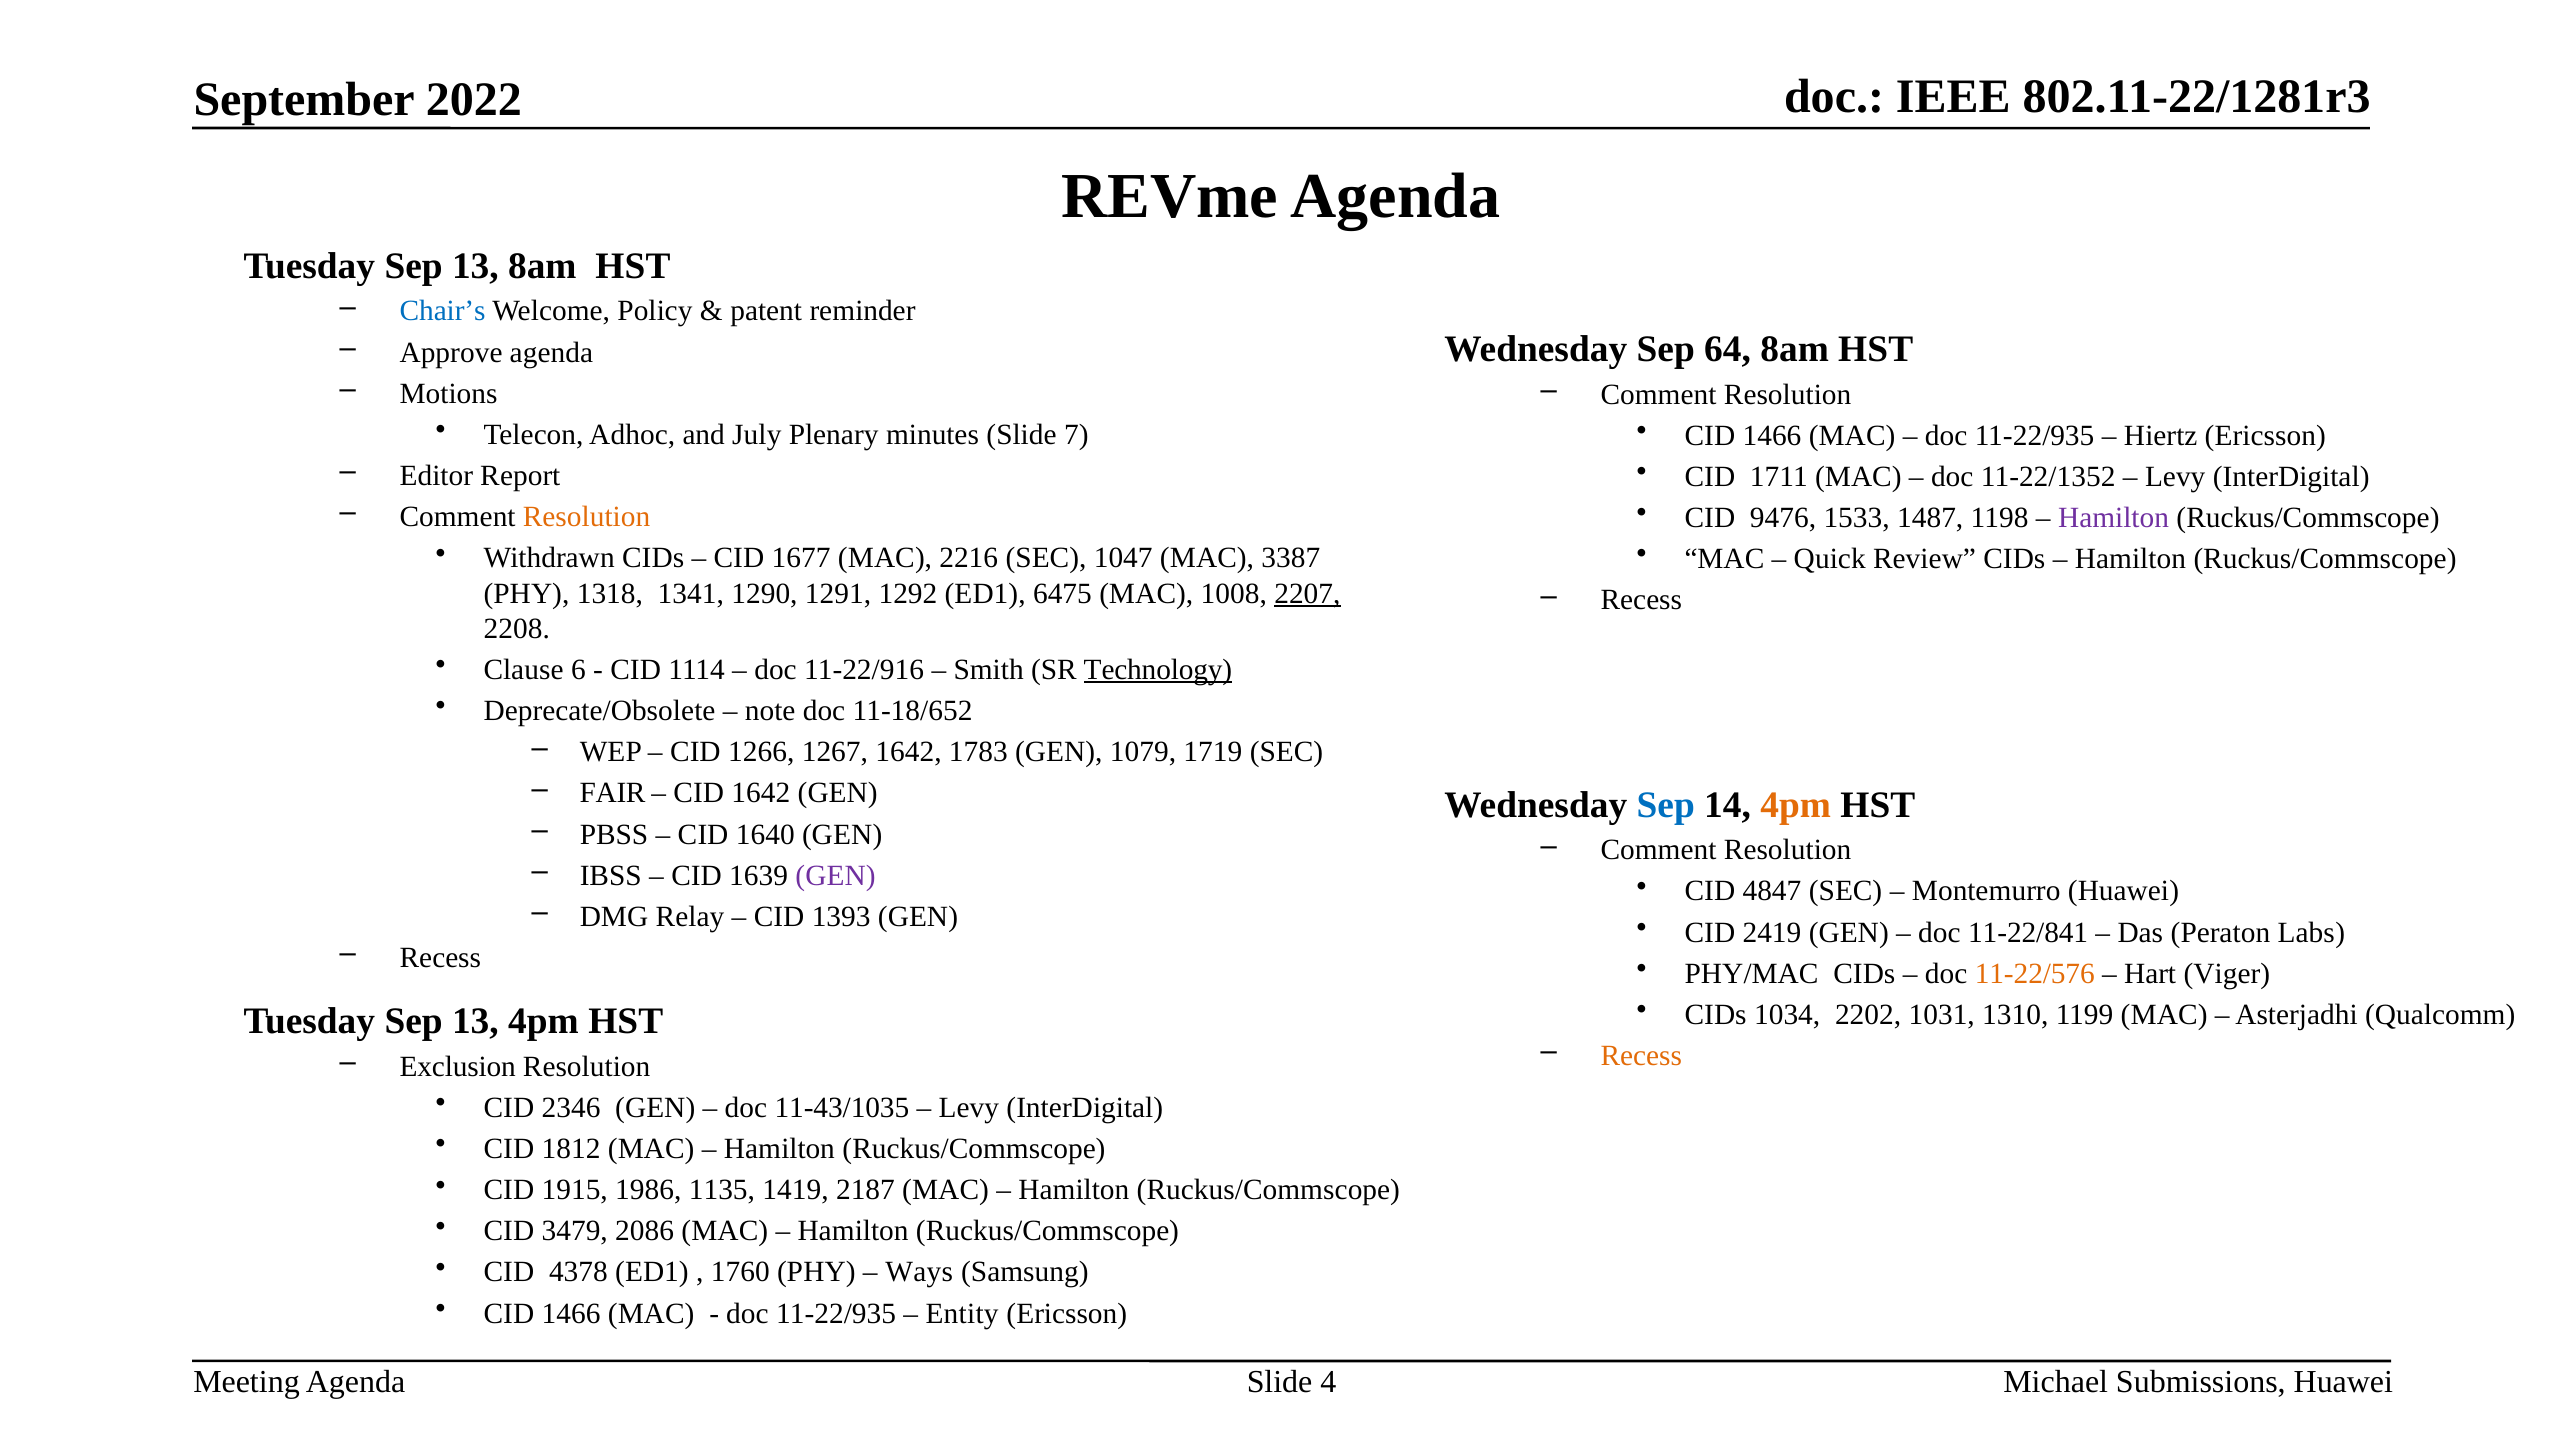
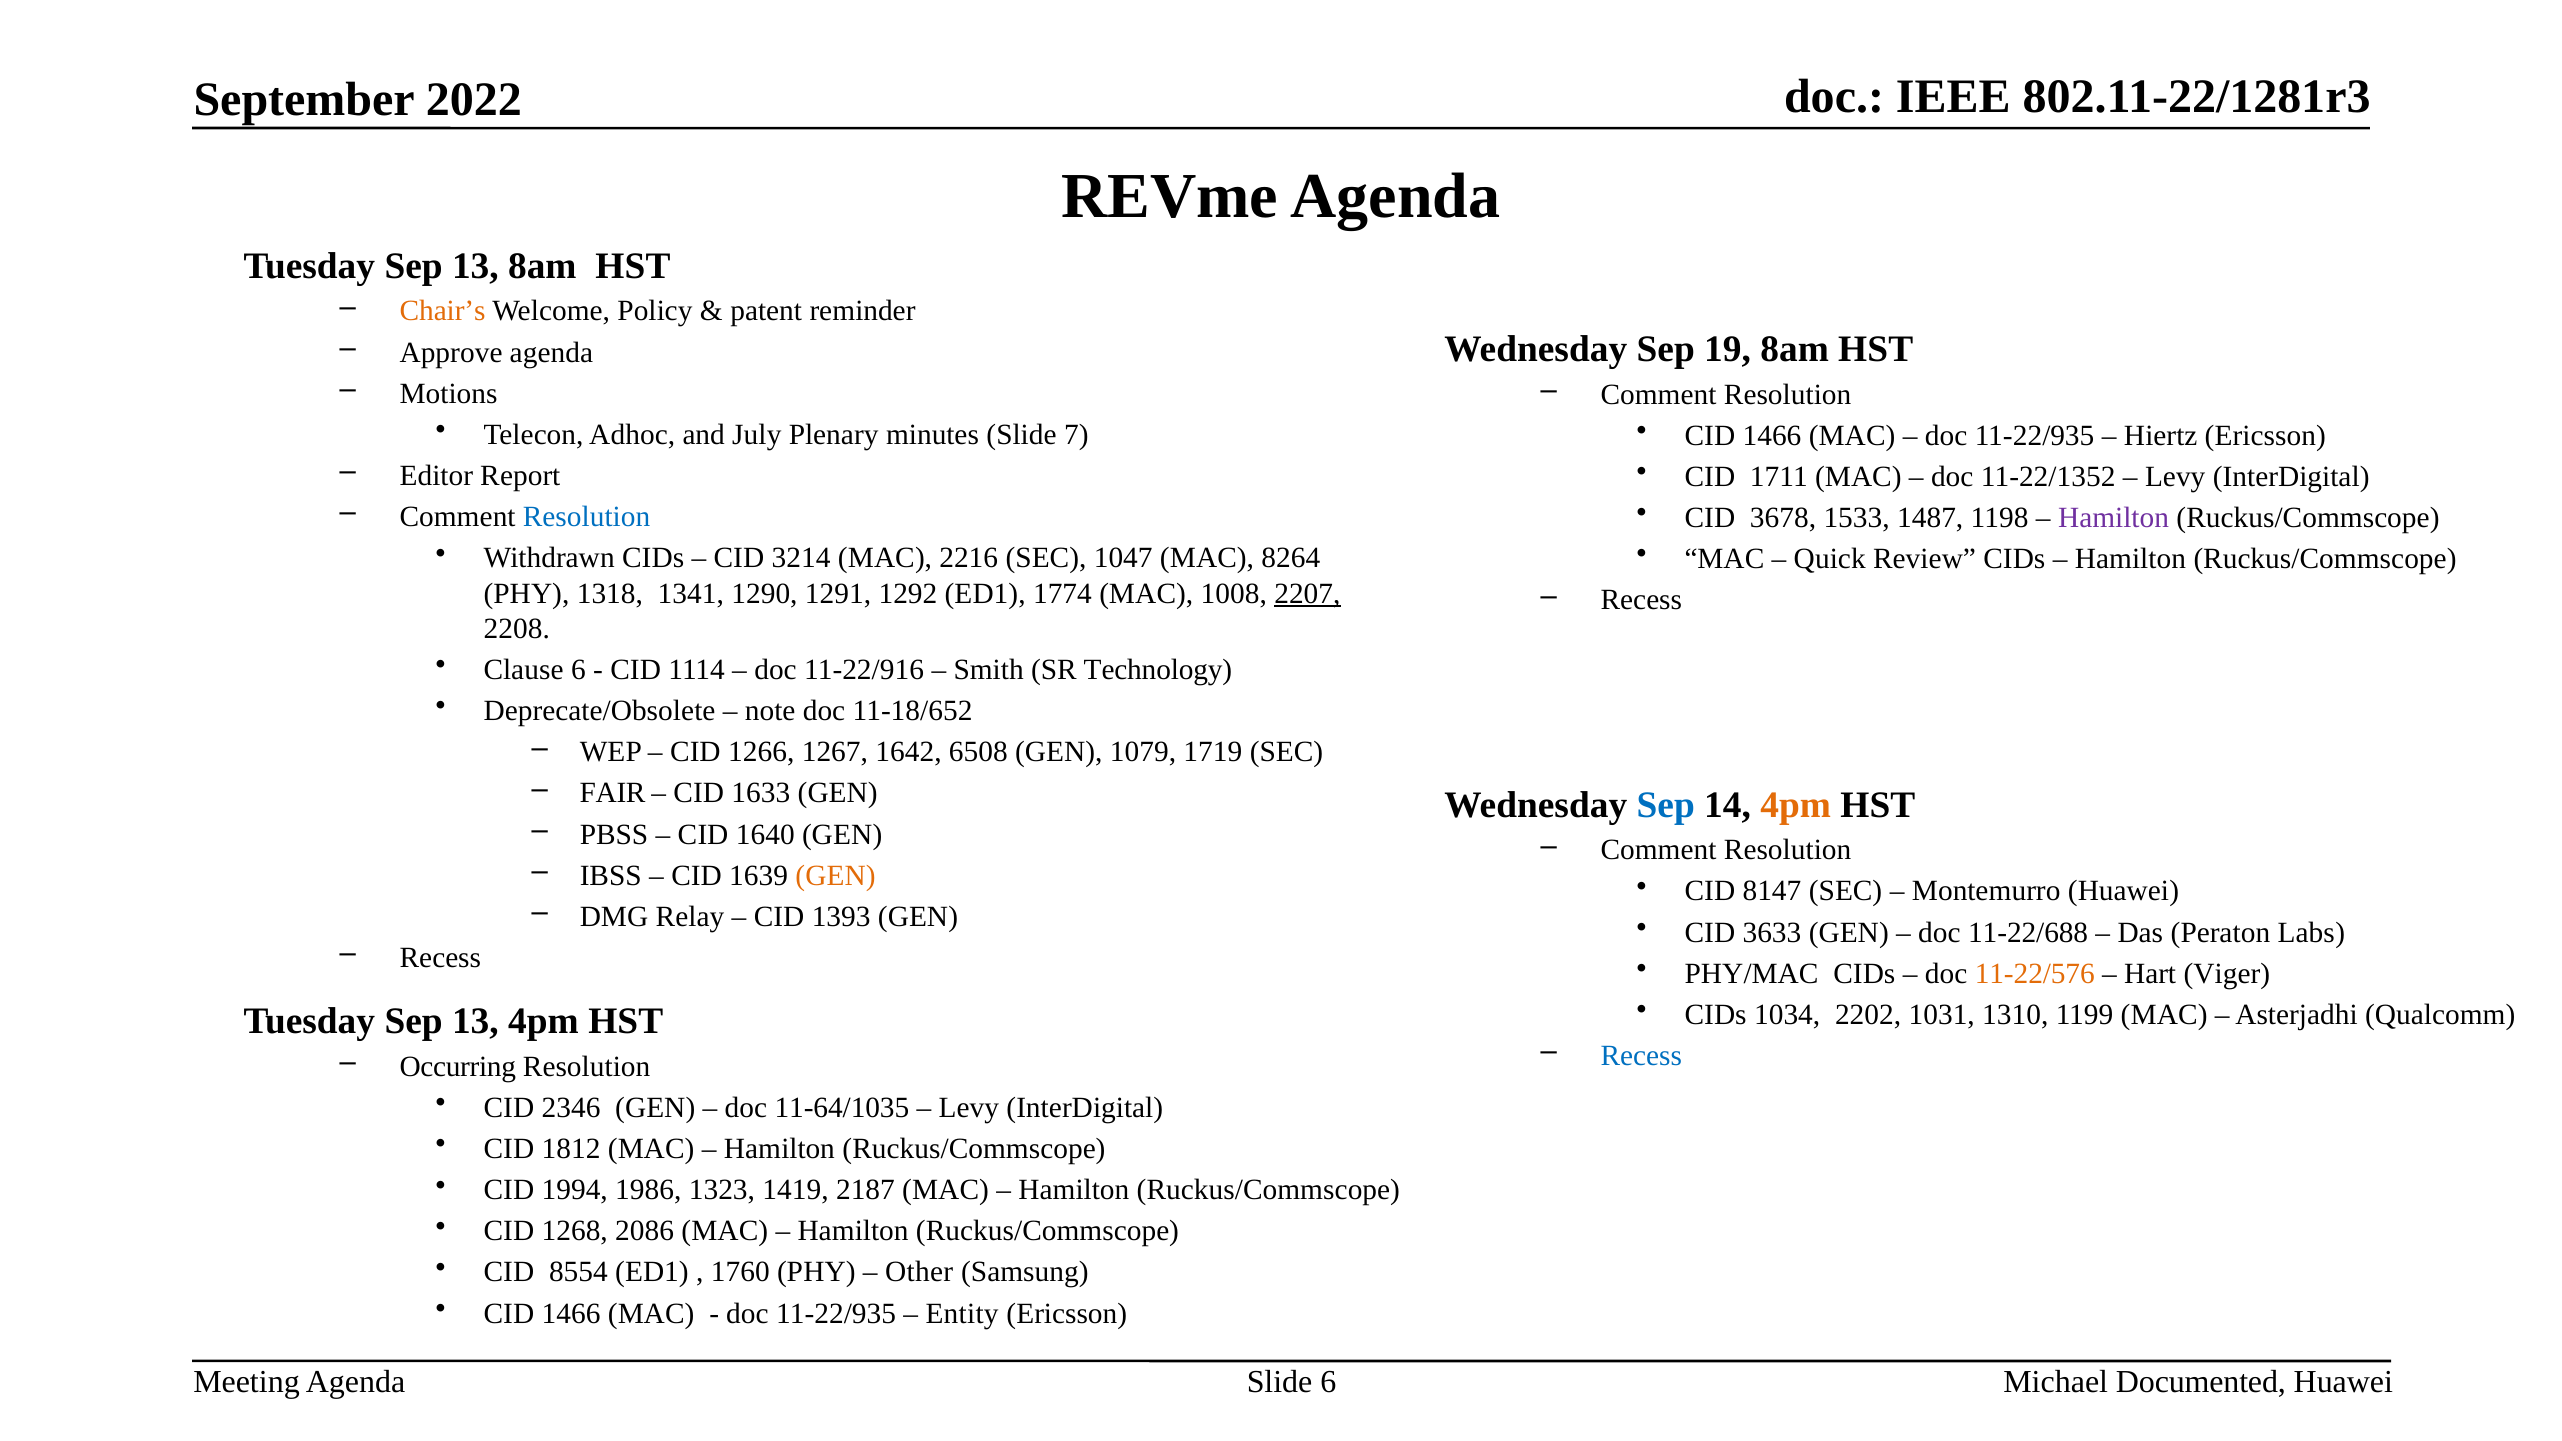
Chair’s colour: blue -> orange (443, 311)
64: 64 -> 19 (1728, 349)
Resolution colour: orange -> blue (587, 517)
9476: 9476 -> 3678 (1783, 518)
1677: 1677 -> 3214 (801, 558)
3387: 3387 -> 8264 (1291, 558)
6475: 6475 -> 1774 (1062, 593)
Technology underline: present -> none (1158, 670)
1783: 1783 -> 6508 (978, 752)
CID 1642: 1642 -> 1633 (761, 793)
GEN colour: purple -> orange (835, 876)
4847: 4847 -> 8147 (1772, 891)
2419: 2419 -> 3633 (1772, 933)
11-22/841: 11-22/841 -> 11-22/688 (2028, 933)
Recess colour: orange -> blue (1641, 1056)
Exclusion: Exclusion -> Occurring (458, 1067)
11-43/1035: 11-43/1035 -> 11-64/1035 (842, 1108)
1915: 1915 -> 1994 (575, 1190)
1135: 1135 -> 1323 (722, 1190)
3479: 3479 -> 1268 (575, 1231)
4378: 4378 -> 8554 (578, 1272)
Ways: Ways -> Other (919, 1272)
Slide 4: 4 -> 6 (1328, 1382)
Submissions: Submissions -> Documented (2201, 1382)
